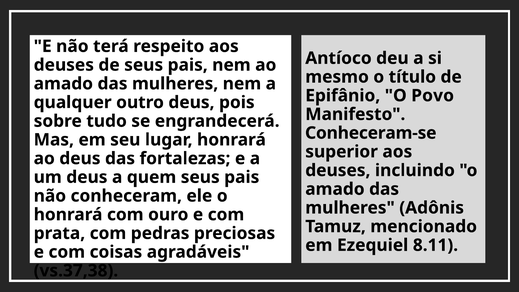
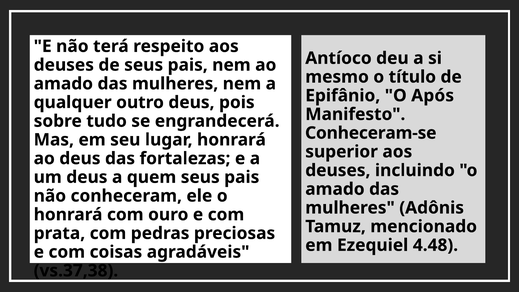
Povo: Povo -> Após (433, 96)
8.11: 8.11 -> 4.48 (435, 245)
